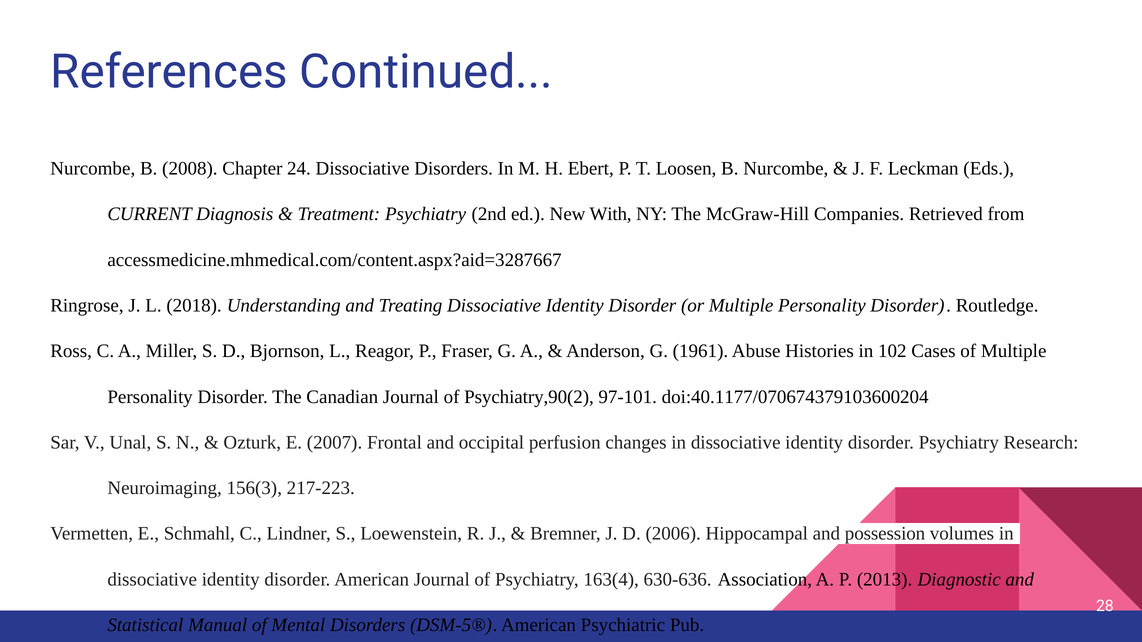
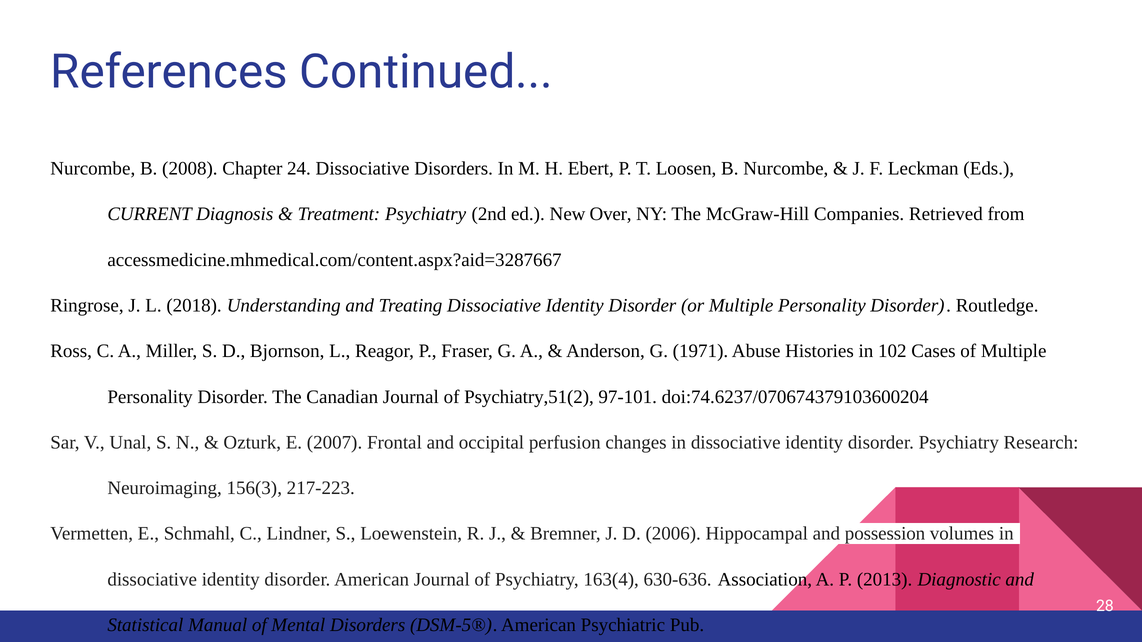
With: With -> Over (611, 214)
1961: 1961 -> 1971 (700, 351)
Psychiatry,90(2: Psychiatry,90(2 -> Psychiatry,51(2 (529, 397)
doi:40.1177/070674379103600204: doi:40.1177/070674379103600204 -> doi:74.6237/070674379103600204 (795, 397)
